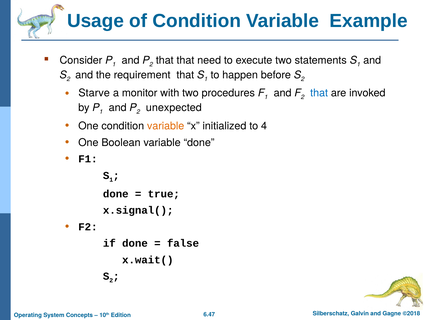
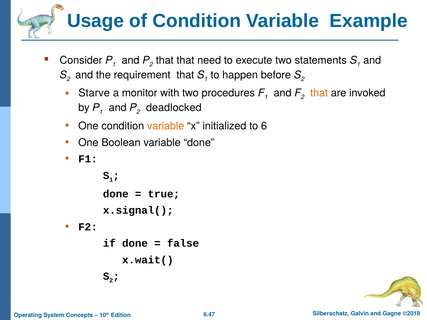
that colour: blue -> orange (319, 93)
unexpected: unexpected -> deadlocked (174, 108)
4: 4 -> 6 (264, 126)
